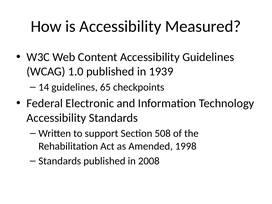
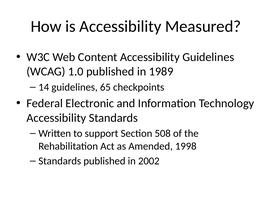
1939: 1939 -> 1989 (161, 72)
2008: 2008 -> 2002 (149, 161)
